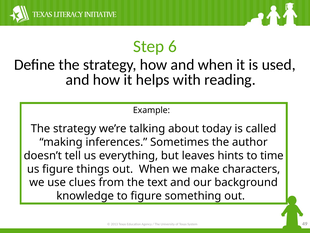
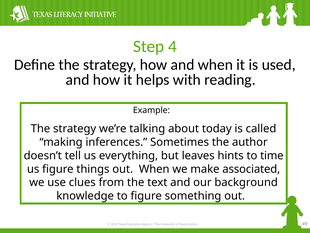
6: 6 -> 4 (172, 46)
characters: characters -> associated (251, 169)
